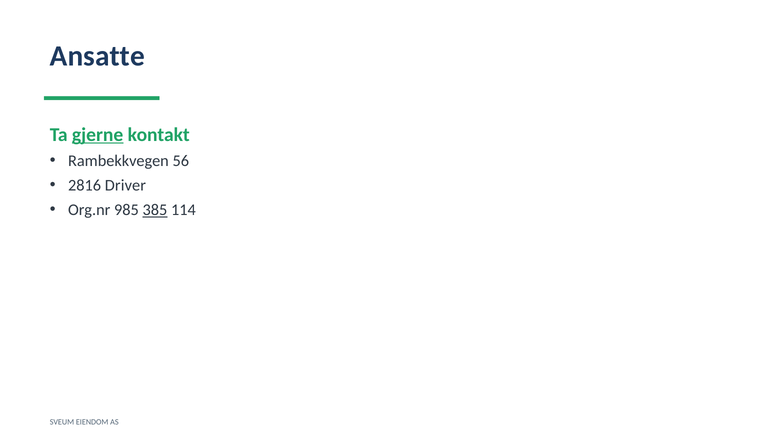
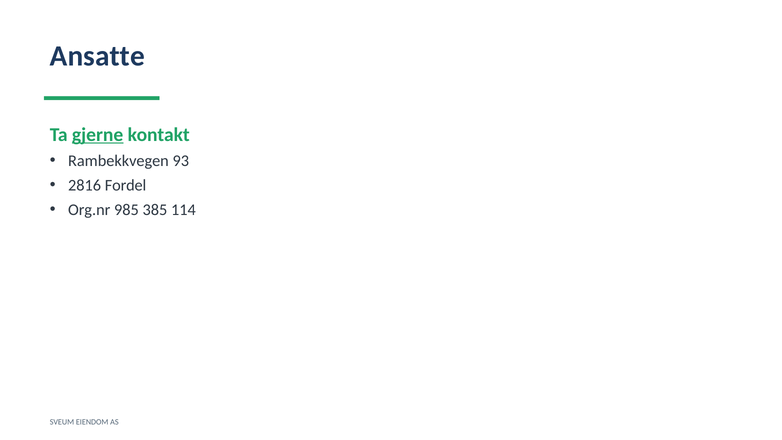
56: 56 -> 93 (181, 161)
Driver: Driver -> Fordel (126, 185)
385 underline: present -> none (155, 210)
